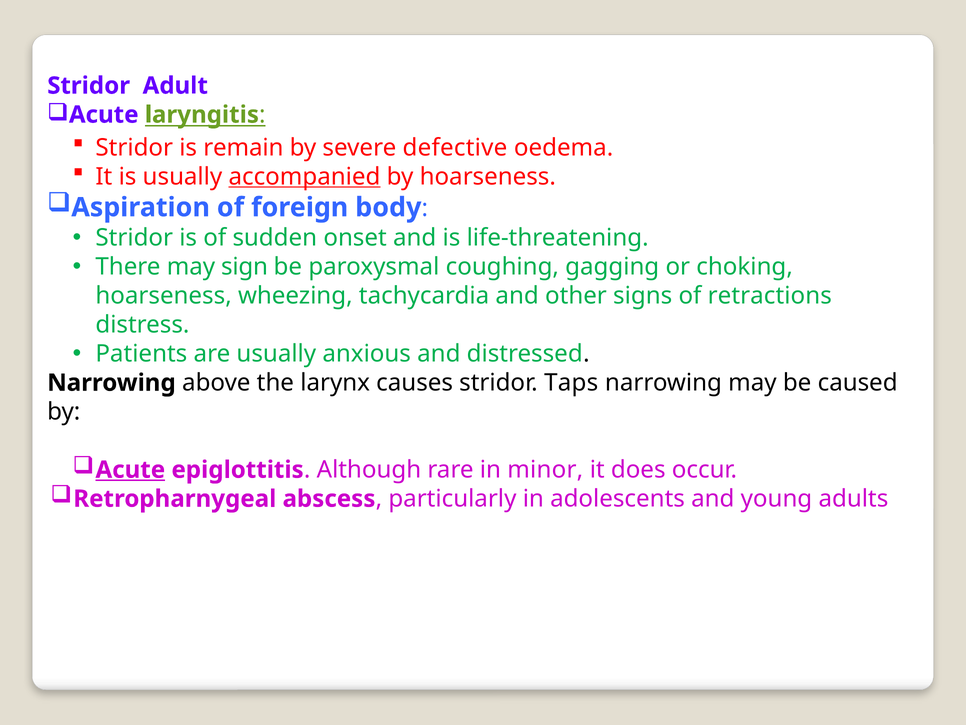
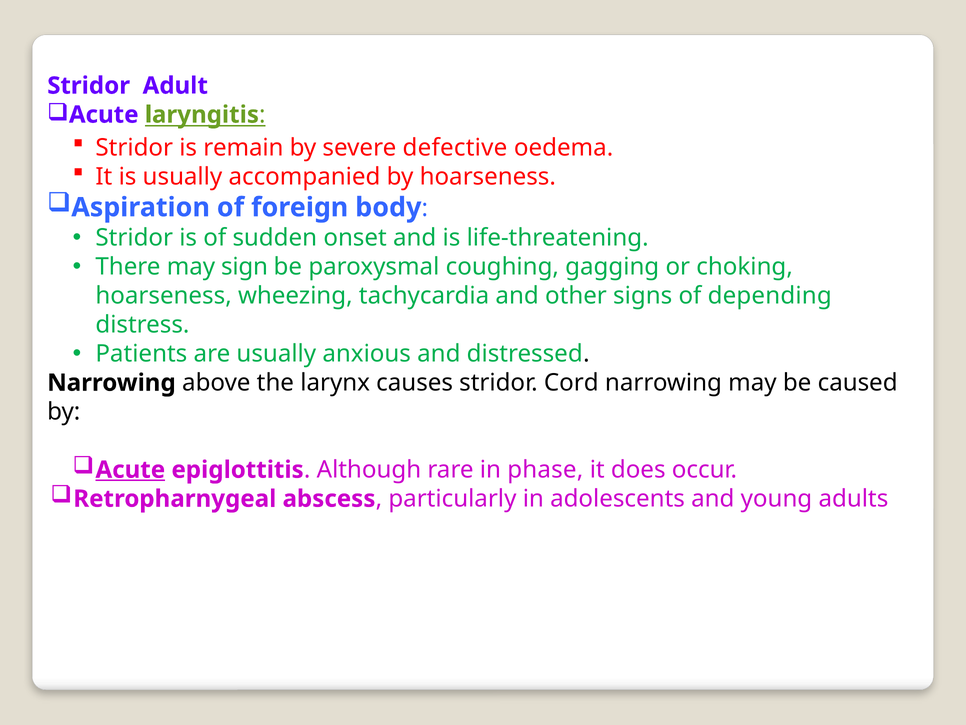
accompanied underline: present -> none (304, 176)
retractions: retractions -> depending (770, 296)
Taps: Taps -> Cord (571, 383)
minor: minor -> phase (545, 470)
